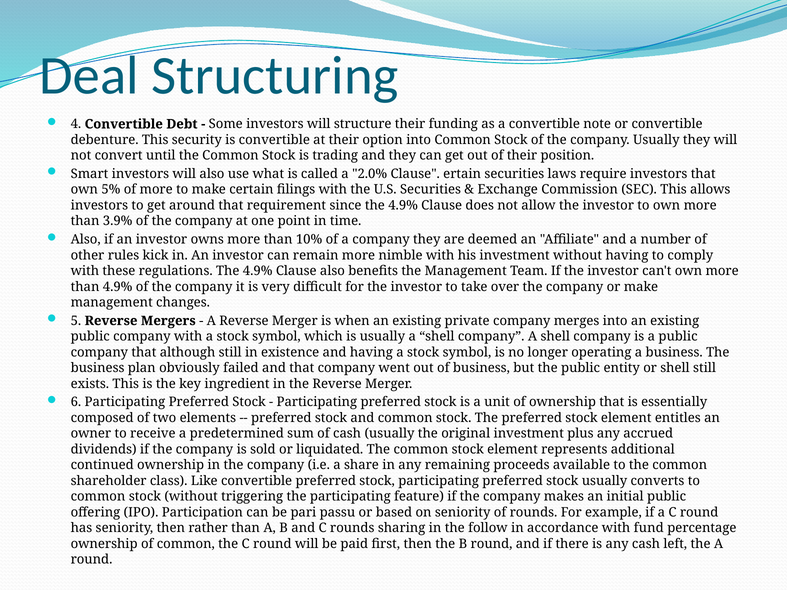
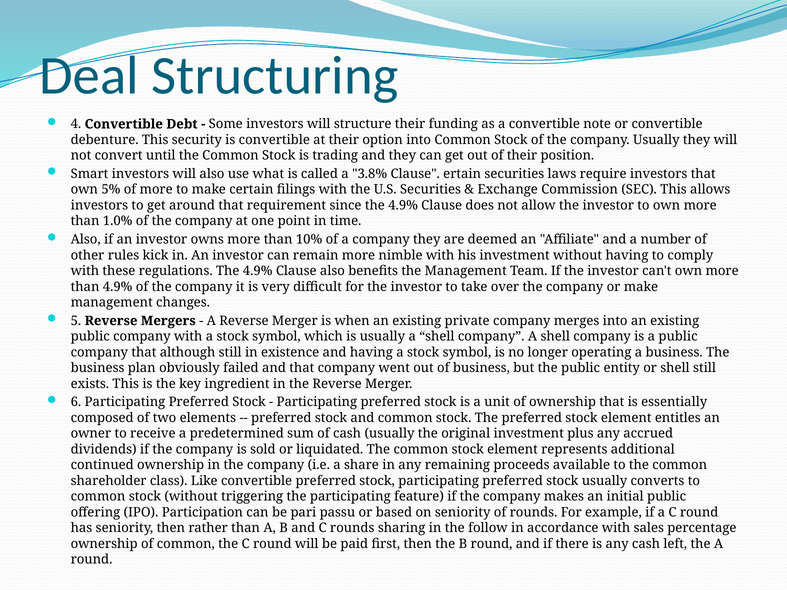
2.0%: 2.0% -> 3.8% (370, 174)
3.9%: 3.9% -> 1.0% (118, 221)
fund: fund -> sales (649, 528)
